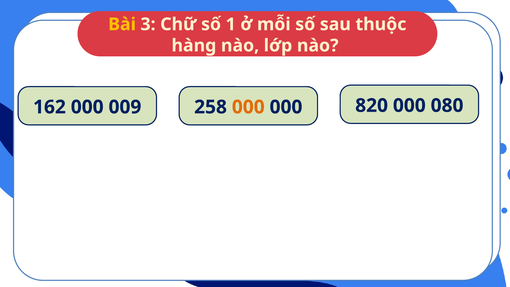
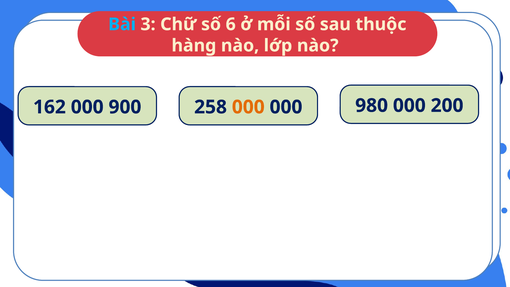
Bài colour: yellow -> light blue (122, 24)
1: 1 -> 6 (231, 24)
009: 009 -> 900 (125, 107)
820: 820 -> 980 (372, 106)
080: 080 -> 200 (447, 106)
